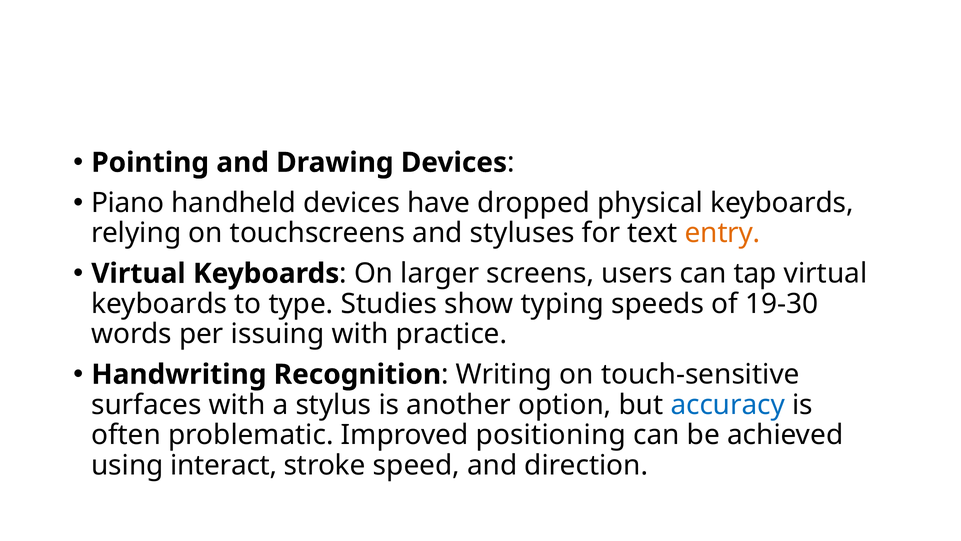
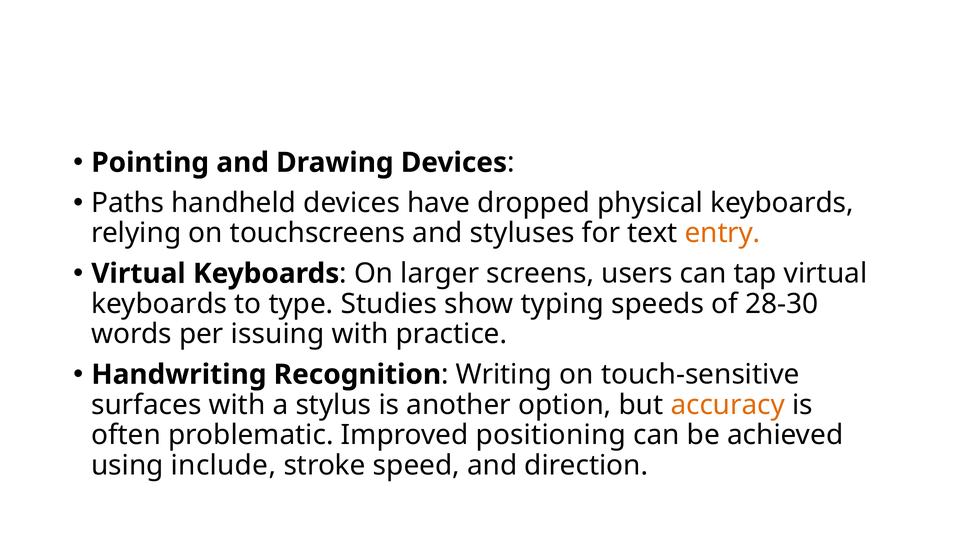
Piano: Piano -> Paths (128, 203)
19-30: 19-30 -> 28-30 (782, 304)
accuracy colour: blue -> orange (728, 404)
interact: interact -> include (223, 465)
